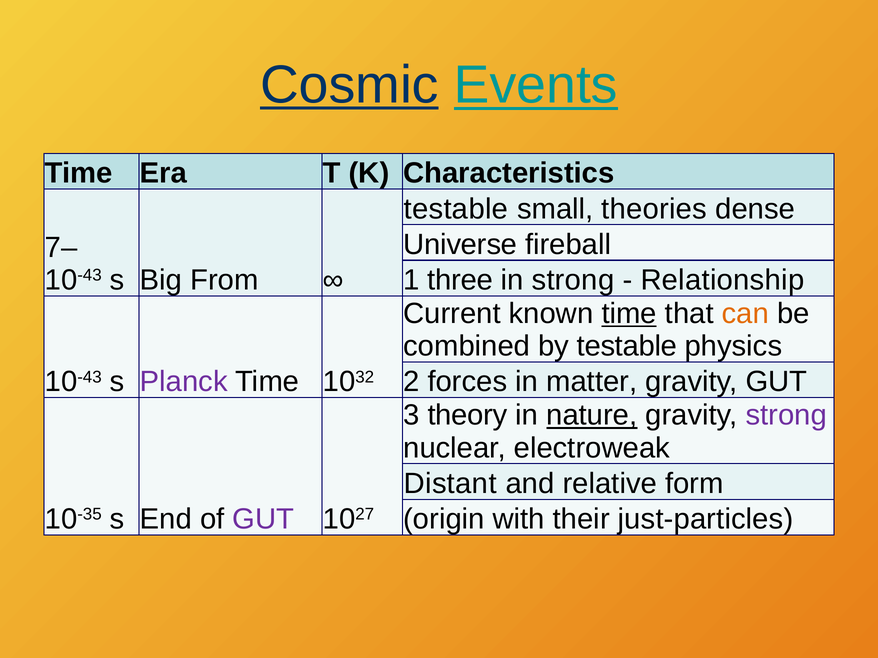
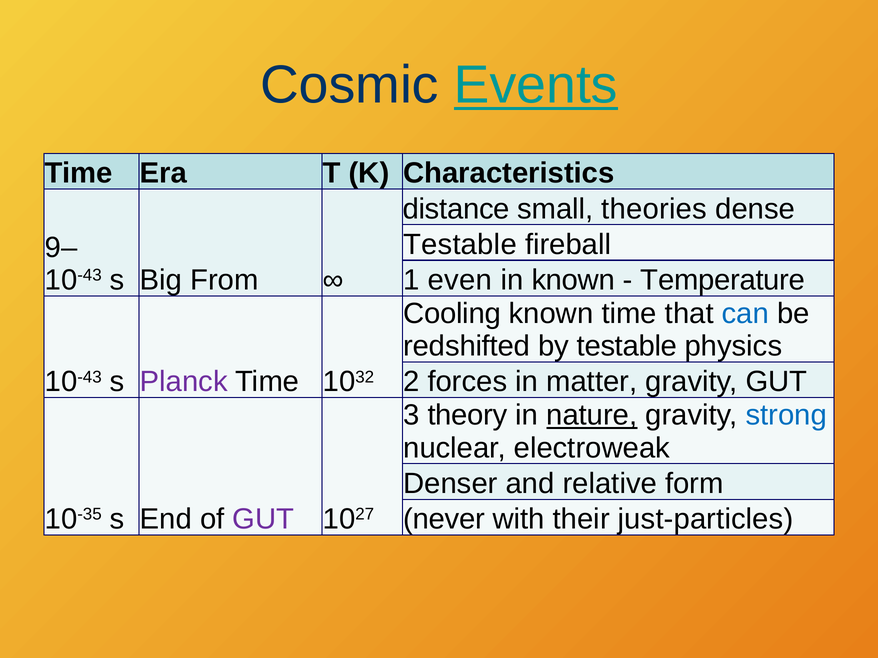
Cosmic underline: present -> none (349, 85)
testable: testable -> distance (456, 209)
Universe: Universe -> Testable (460, 245)
7–: 7– -> 9– (61, 248)
three: three -> even (460, 280)
in strong: strong -> known (573, 280)
Relationship: Relationship -> Temperature (723, 280)
Current: Current -> Cooling (452, 314)
time underline: present -> none (629, 314)
can colour: orange -> blue (745, 314)
combined: combined -> redshifted (467, 346)
strong colour: purple -> blue (786, 416)
Distant: Distant -> Denser (450, 484)
origin: origin -> never (444, 519)
